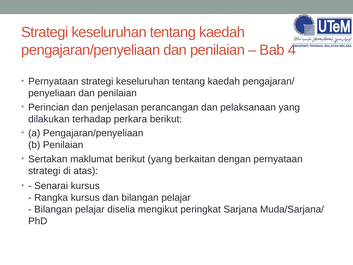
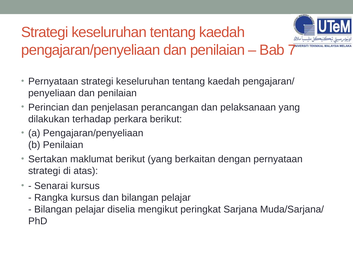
4: 4 -> 7 (292, 50)
